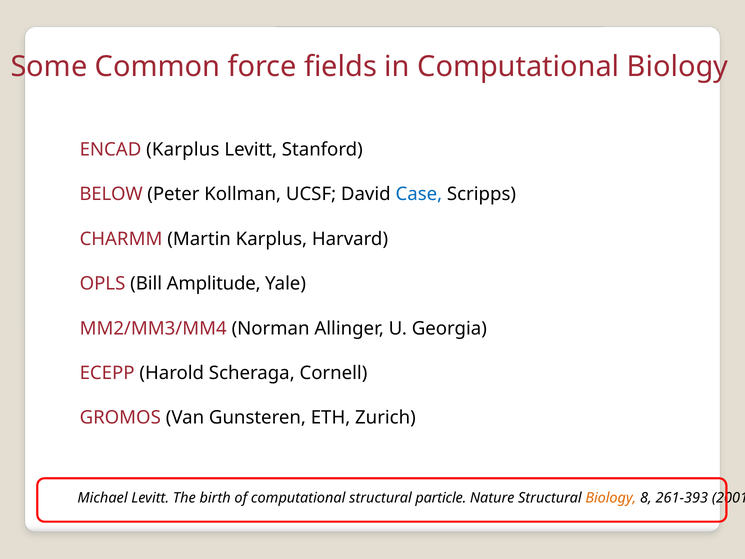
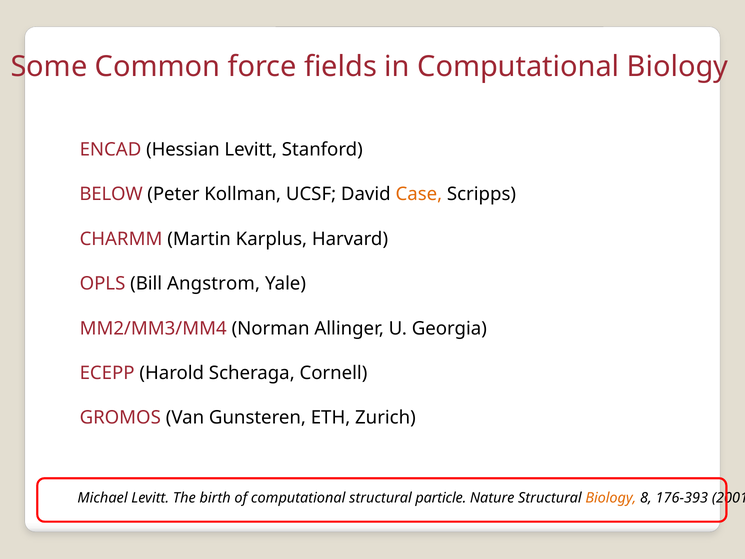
ENCAD Karplus: Karplus -> Hessian (183, 149)
Case colour: blue -> orange (419, 194)
Amplitude: Amplitude -> Angstrom (214, 284)
261-393: 261-393 -> 176-393 (682, 498)
